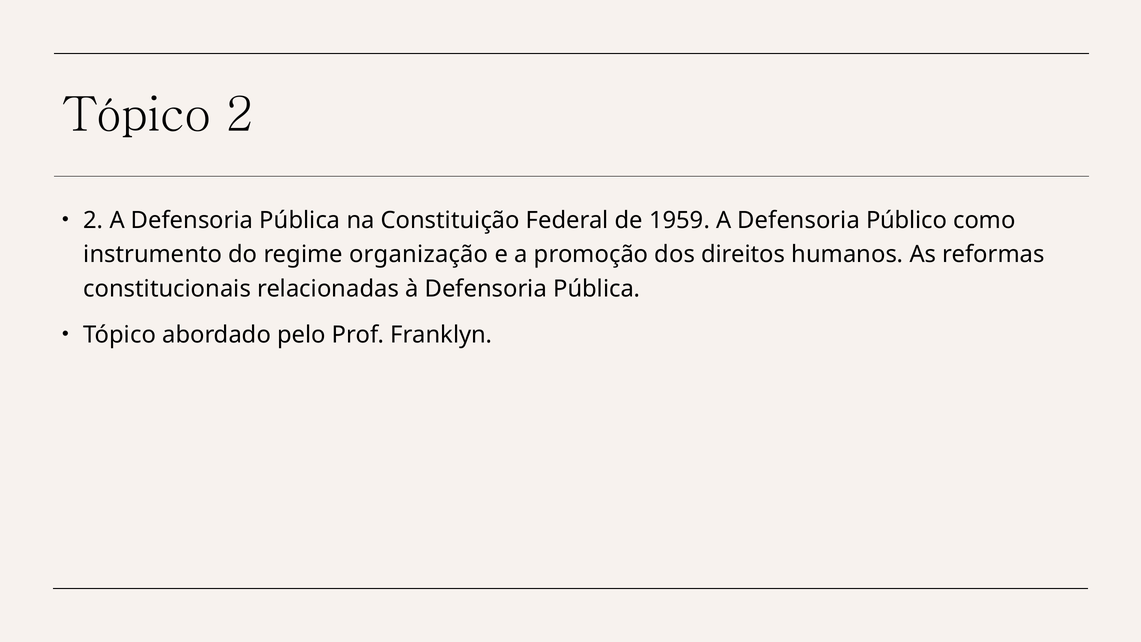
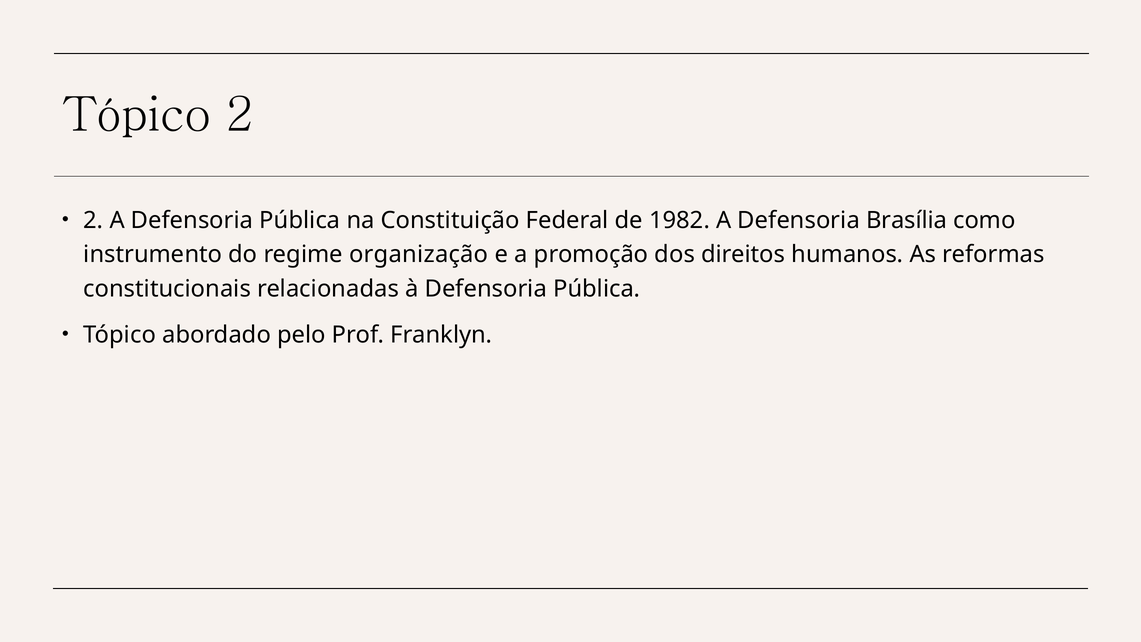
1959: 1959 -> 1982 (680, 220)
Público: Público -> Brasília (907, 220)
